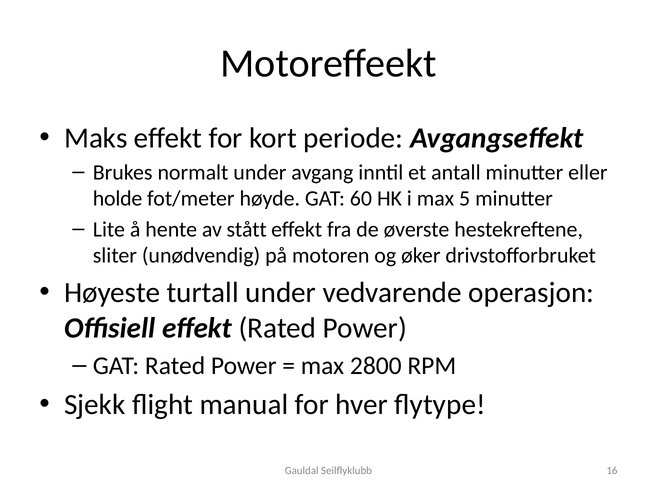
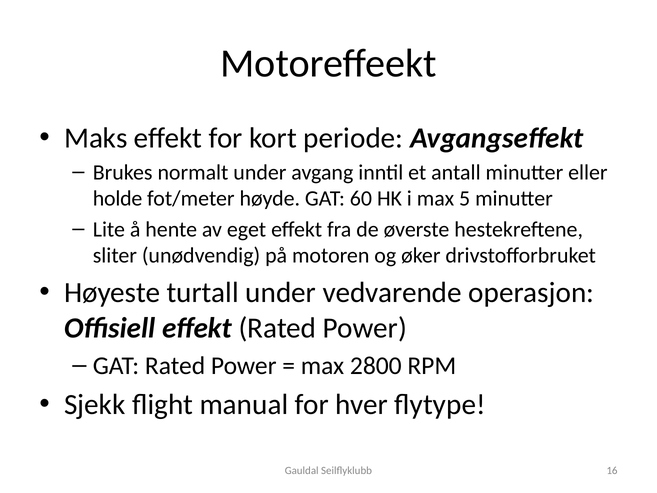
stått: stått -> eget (247, 229)
